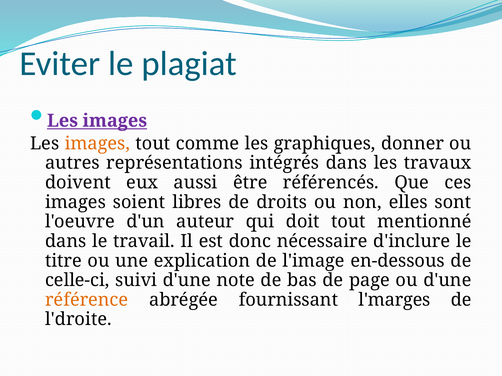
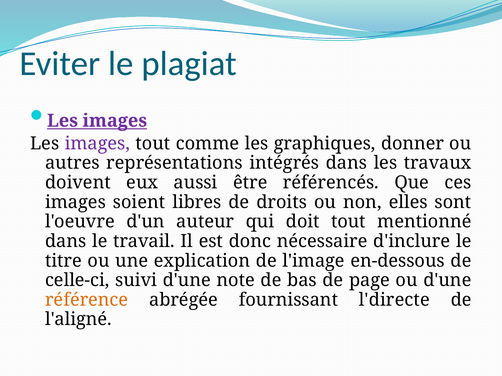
images colour: orange -> purple (97, 144)
l'marges: l'marges -> l'directe (394, 300)
l'droite: l'droite -> l'aligné (78, 320)
